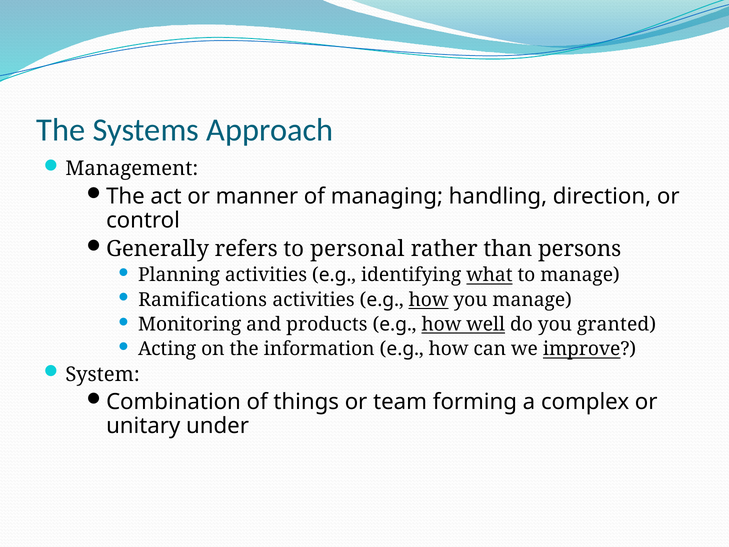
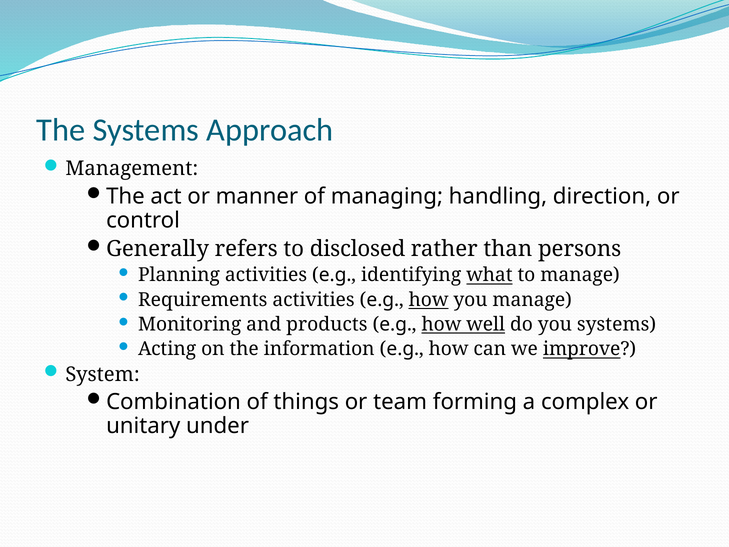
personal: personal -> disclosed (358, 249)
Ramifications: Ramifications -> Requirements (203, 300)
you granted: granted -> systems (617, 324)
